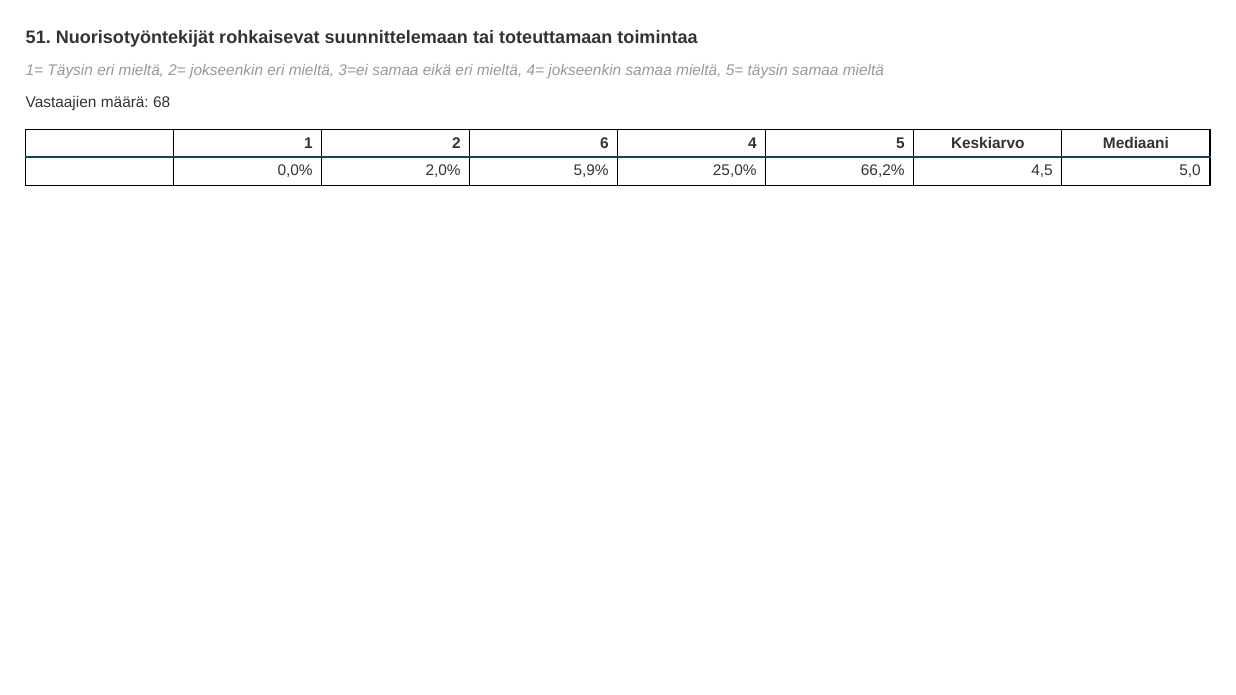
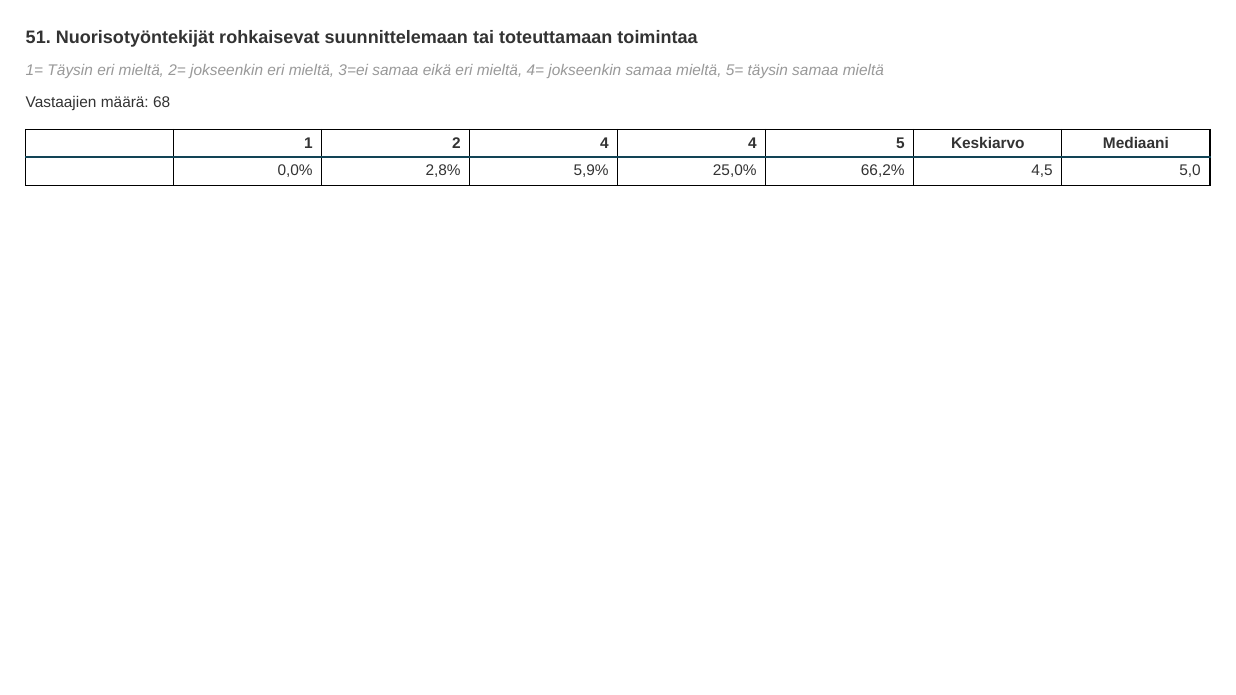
2 6: 6 -> 4 (604, 143)
2,0%: 2,0% -> 2,8% (443, 171)
